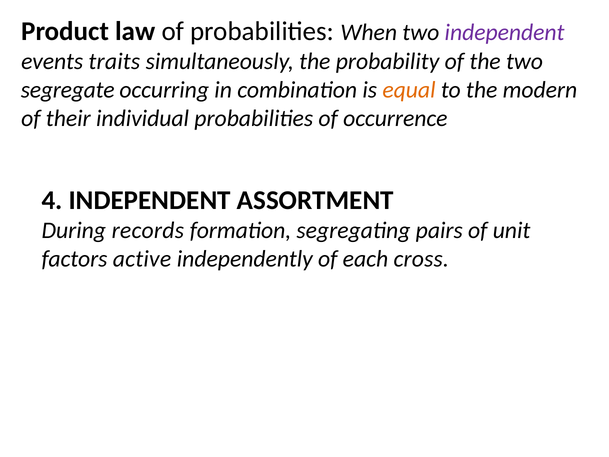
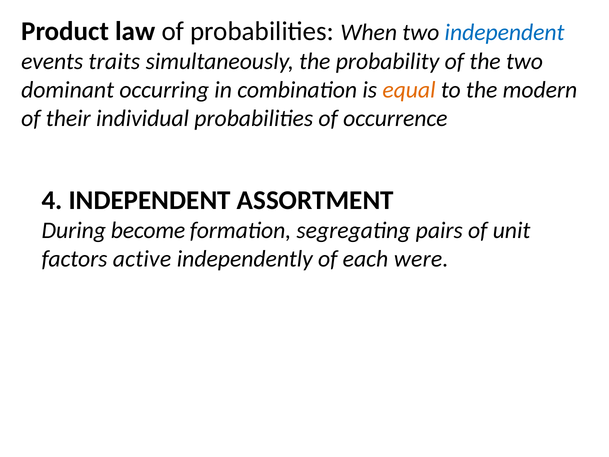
independent colour: purple -> blue (505, 32)
segregate: segregate -> dominant (68, 90)
records: records -> become (148, 231)
cross: cross -> were (421, 259)
